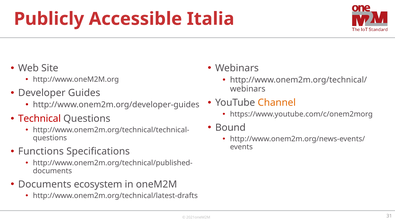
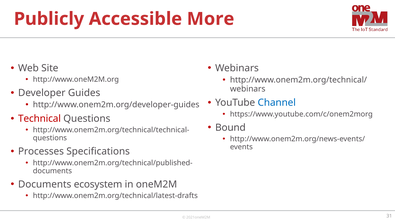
Italia: Italia -> More (211, 19)
Channel colour: orange -> blue (277, 103)
Functions: Functions -> Processes (41, 152)
